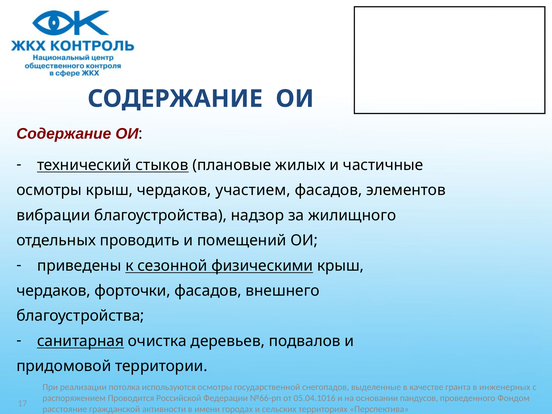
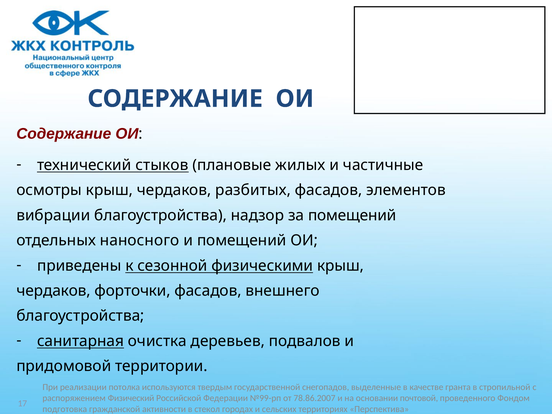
участием: участием -> разбитых (253, 190)
за жилищного: жилищного -> помещений (352, 215)
проводить: проводить -> наносного (140, 240)
используются осмотры: осмотры -> твердым (215, 387)
инженерных: инженерных -> стропильной (505, 387)
Проводится: Проводится -> Физический (131, 398)
№66-рп: №66-рп -> №99-рп (266, 398)
05.04.1016: 05.04.1016 -> 78.86.2007 (315, 398)
пандусов: пандусов -> почтовой (419, 398)
расстояние: расстояние -> подготовка (65, 409)
имени: имени -> стекол (207, 409)
